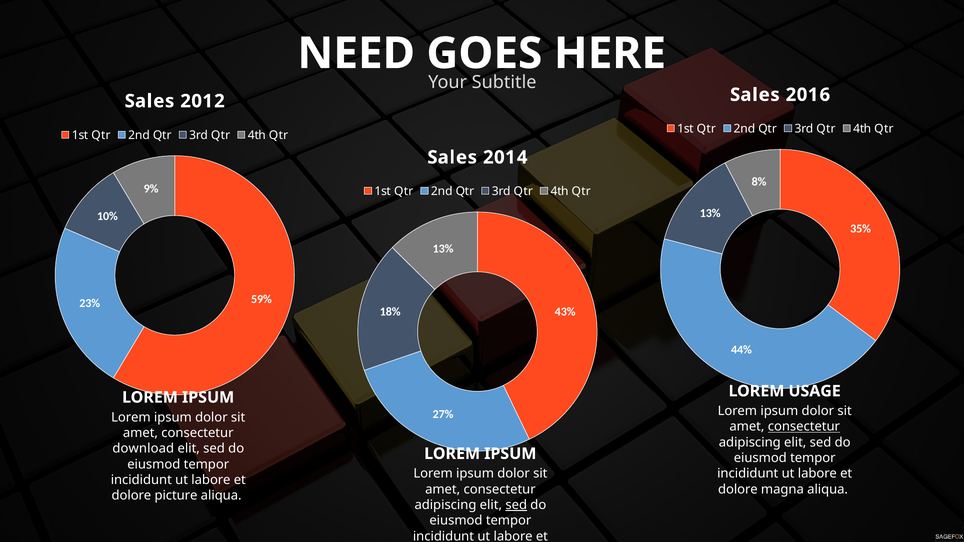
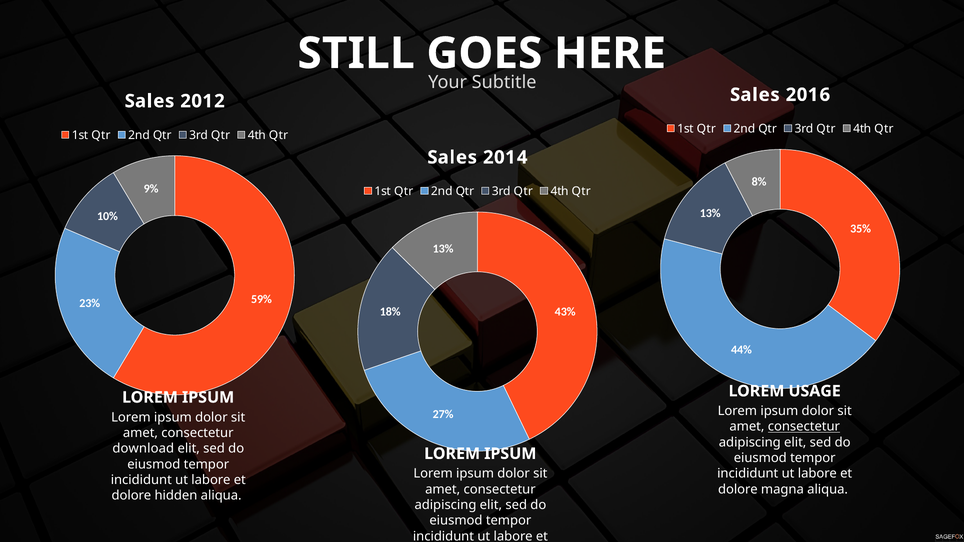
NEED: NEED -> STILL (356, 54)
picture: picture -> hidden (176, 496)
sed underline: present -> none (516, 505)
